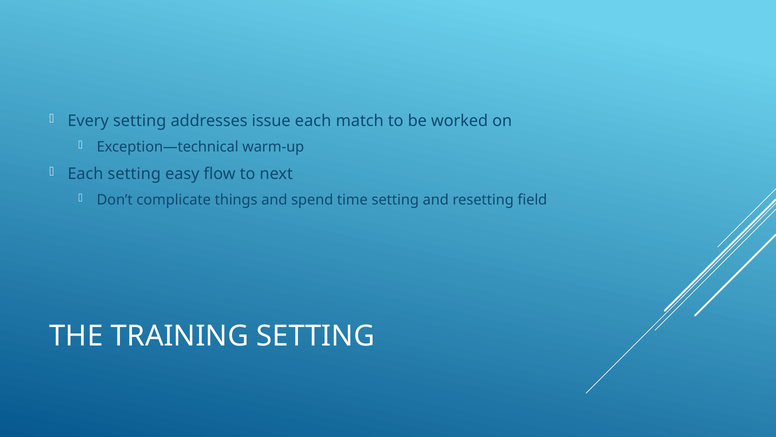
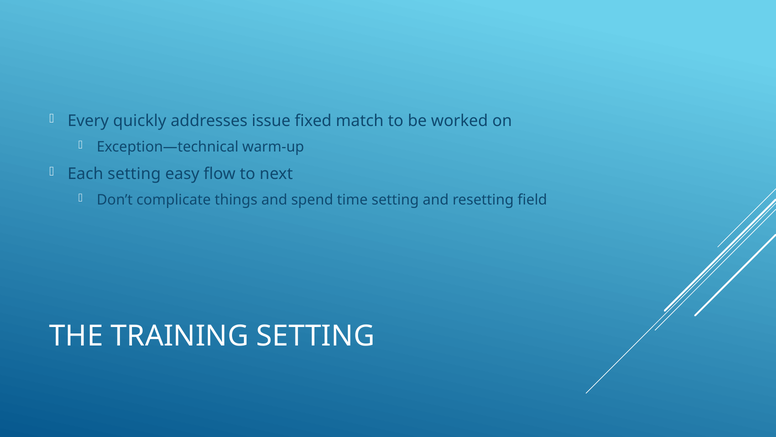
Every setting: setting -> quickly (140, 121)
issue each: each -> fixed (313, 121)
